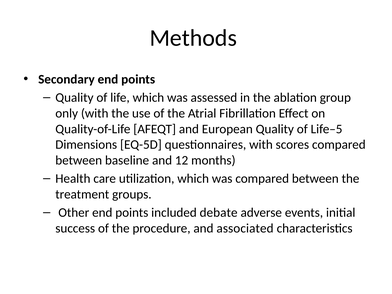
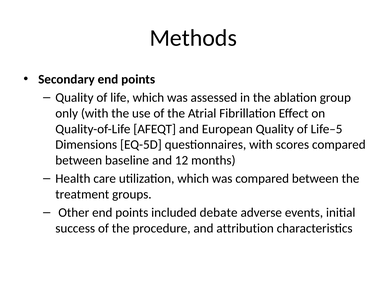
associated: associated -> attribution (245, 228)
